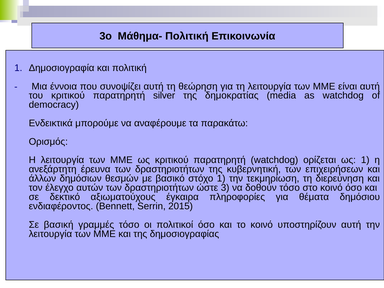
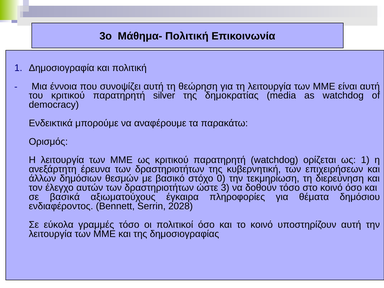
στόχο 1: 1 -> 0 (221, 179)
δεκτικό: δεκτικό -> βασικά (65, 197)
2015: 2015 -> 2028 (181, 206)
βασική: βασική -> εύκολα (59, 225)
